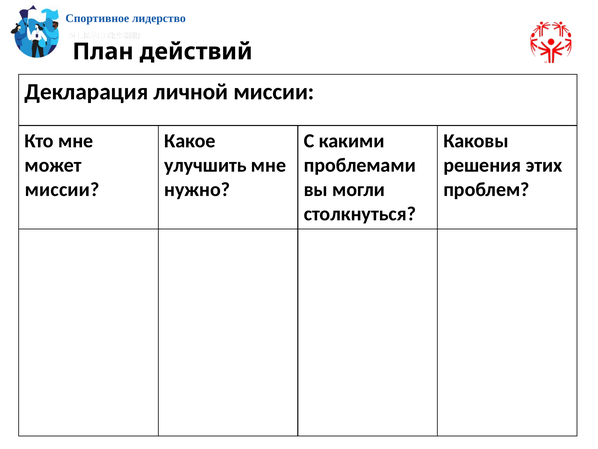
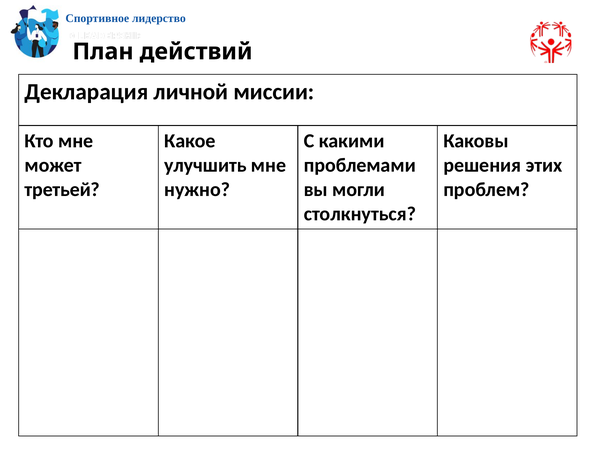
миссии: миссии -> третьей (62, 189)
